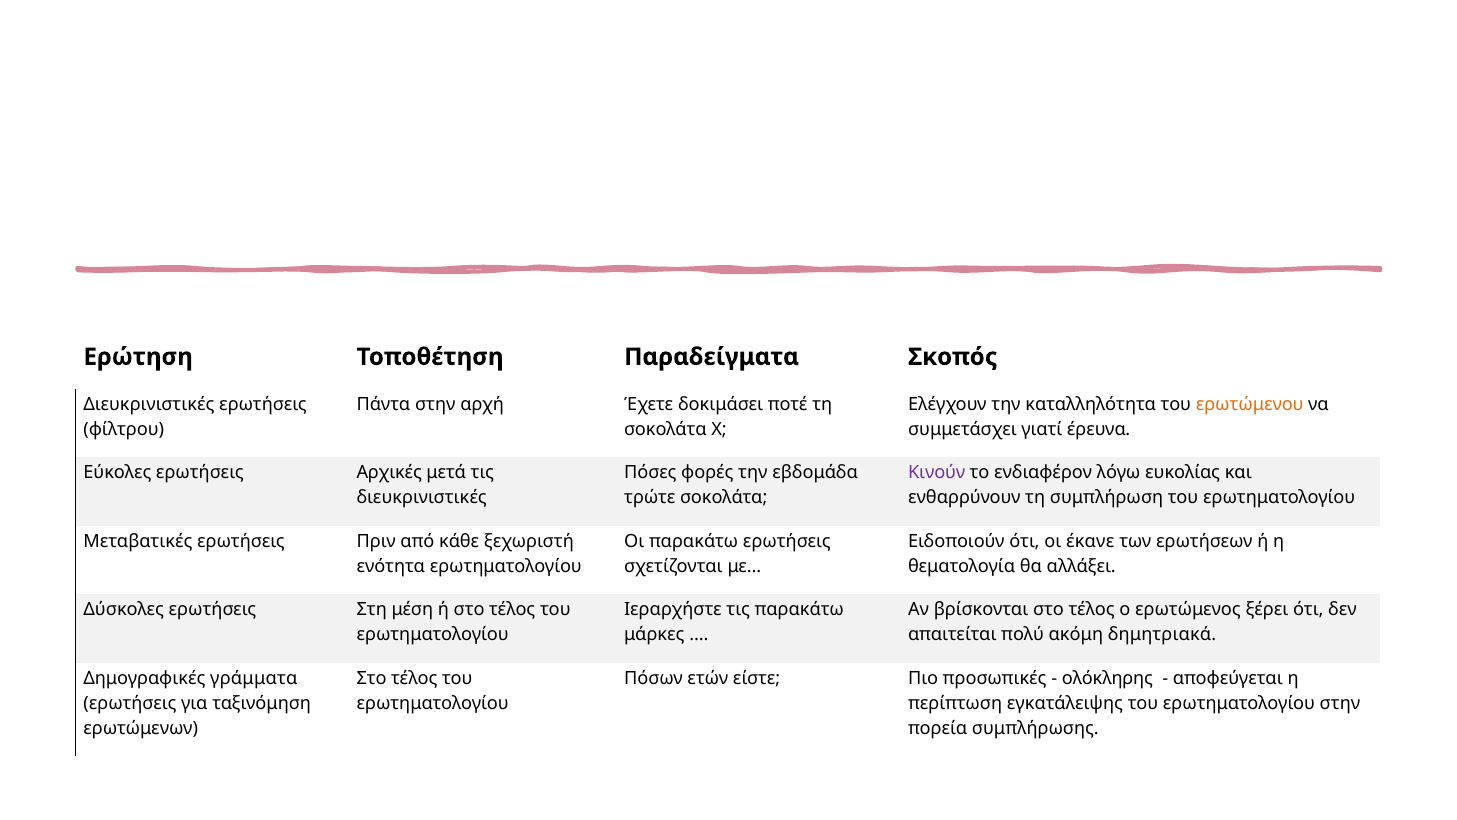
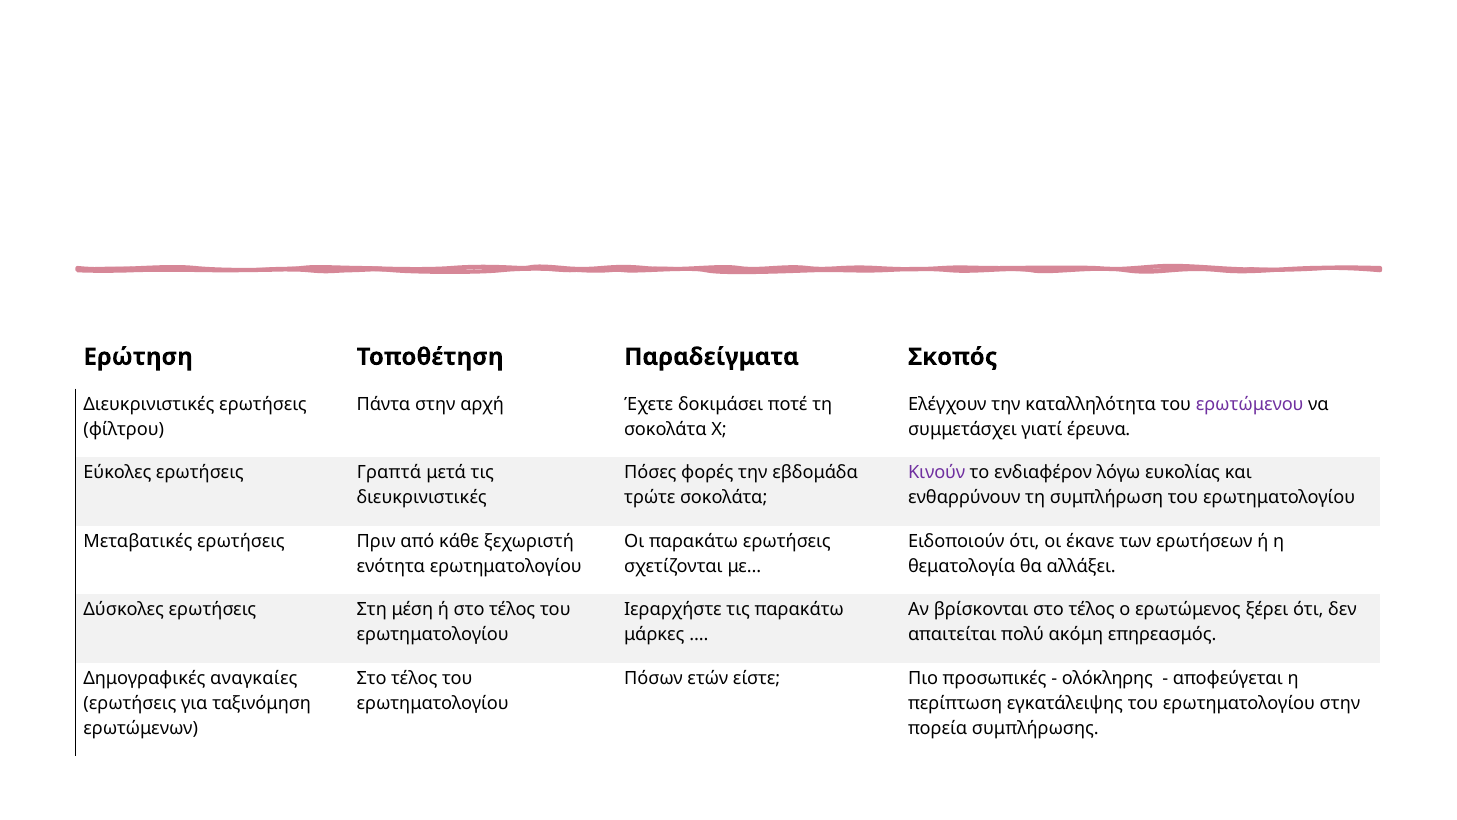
ερωτώμενου colour: orange -> purple (1250, 404)
Αρχικές: Αρχικές -> Γραπτά (389, 473)
δημητριακά: δημητριακά -> επηρεασμός (1162, 634)
γράμματα: γράμματα -> αναγκαίες (254, 678)
